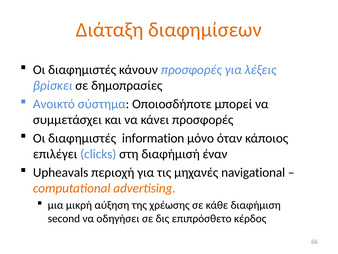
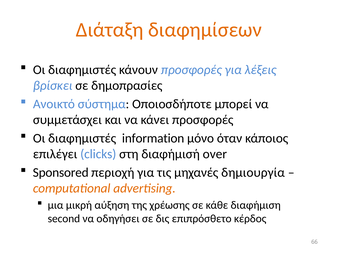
έναν: έναν -> over (215, 154)
Upheavals: Upheavals -> Sponsored (61, 172)
navigational: navigational -> δημιουργία (253, 172)
